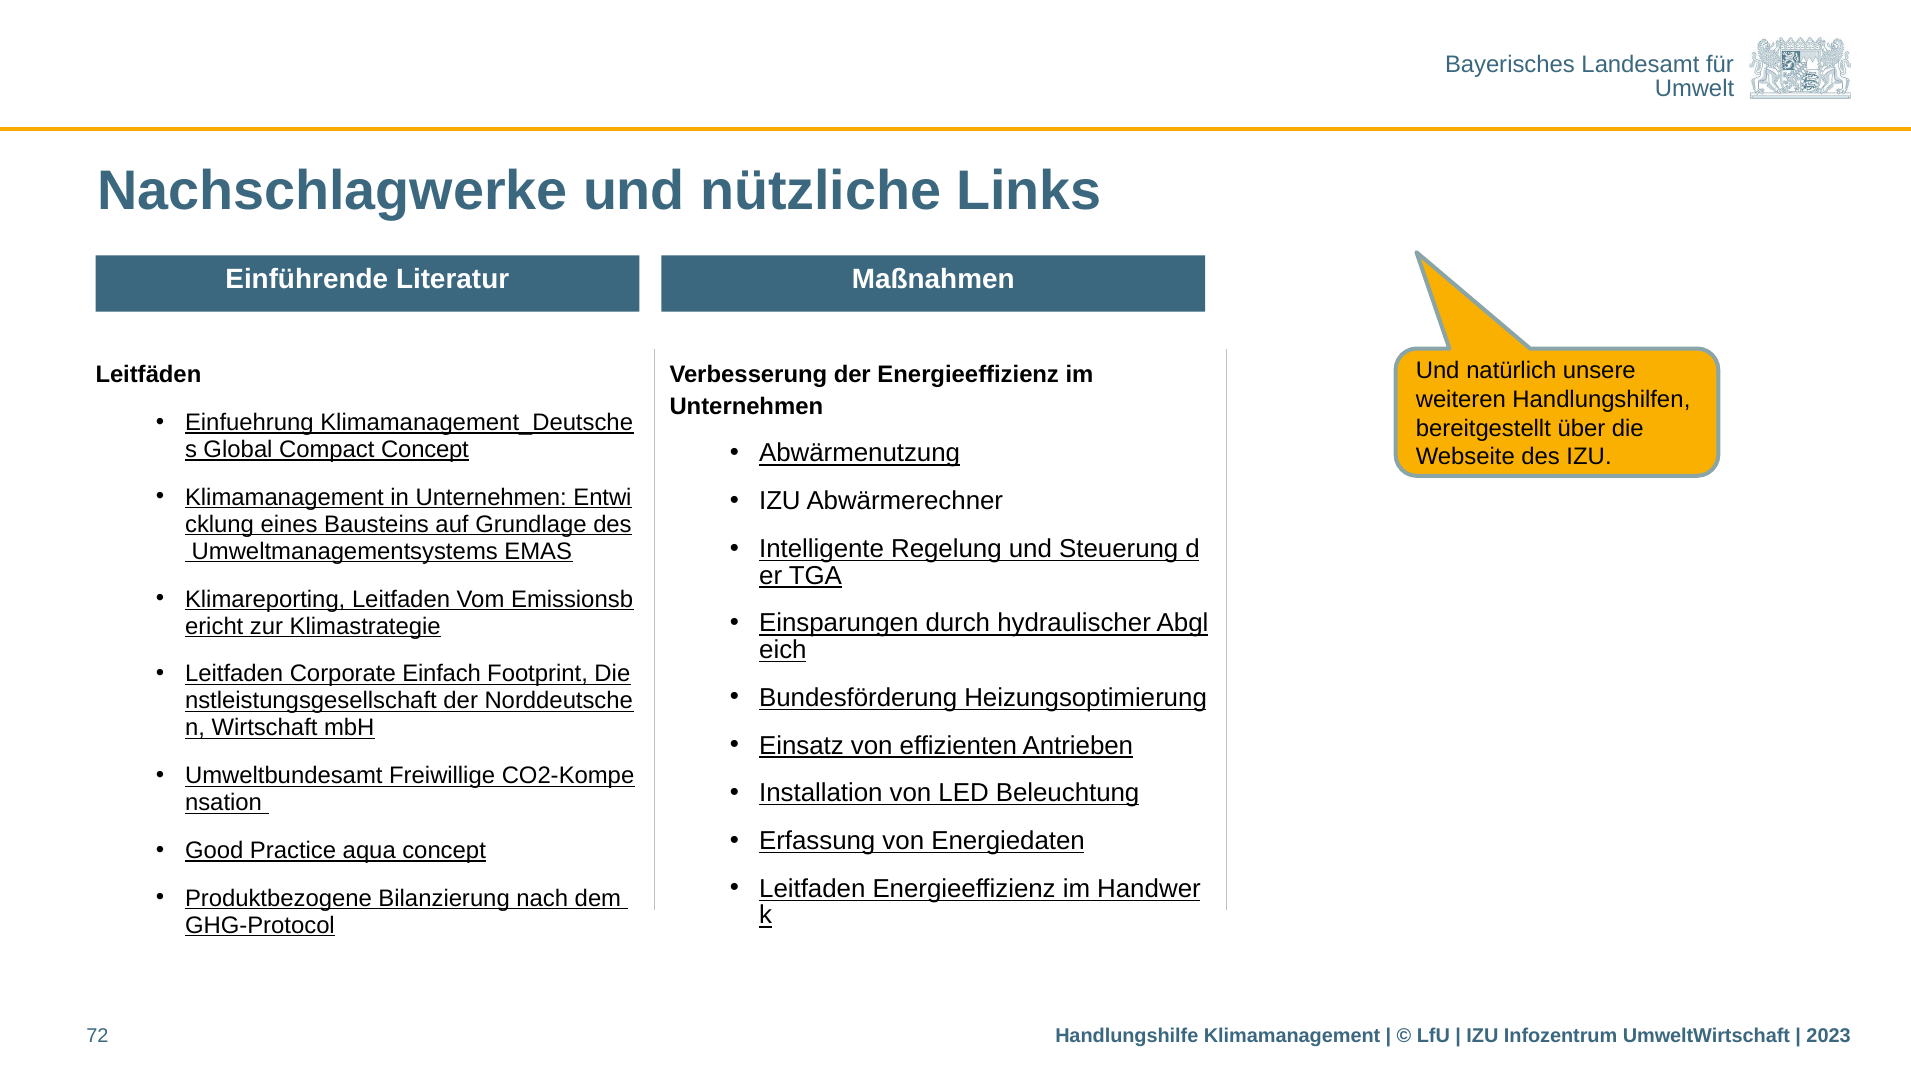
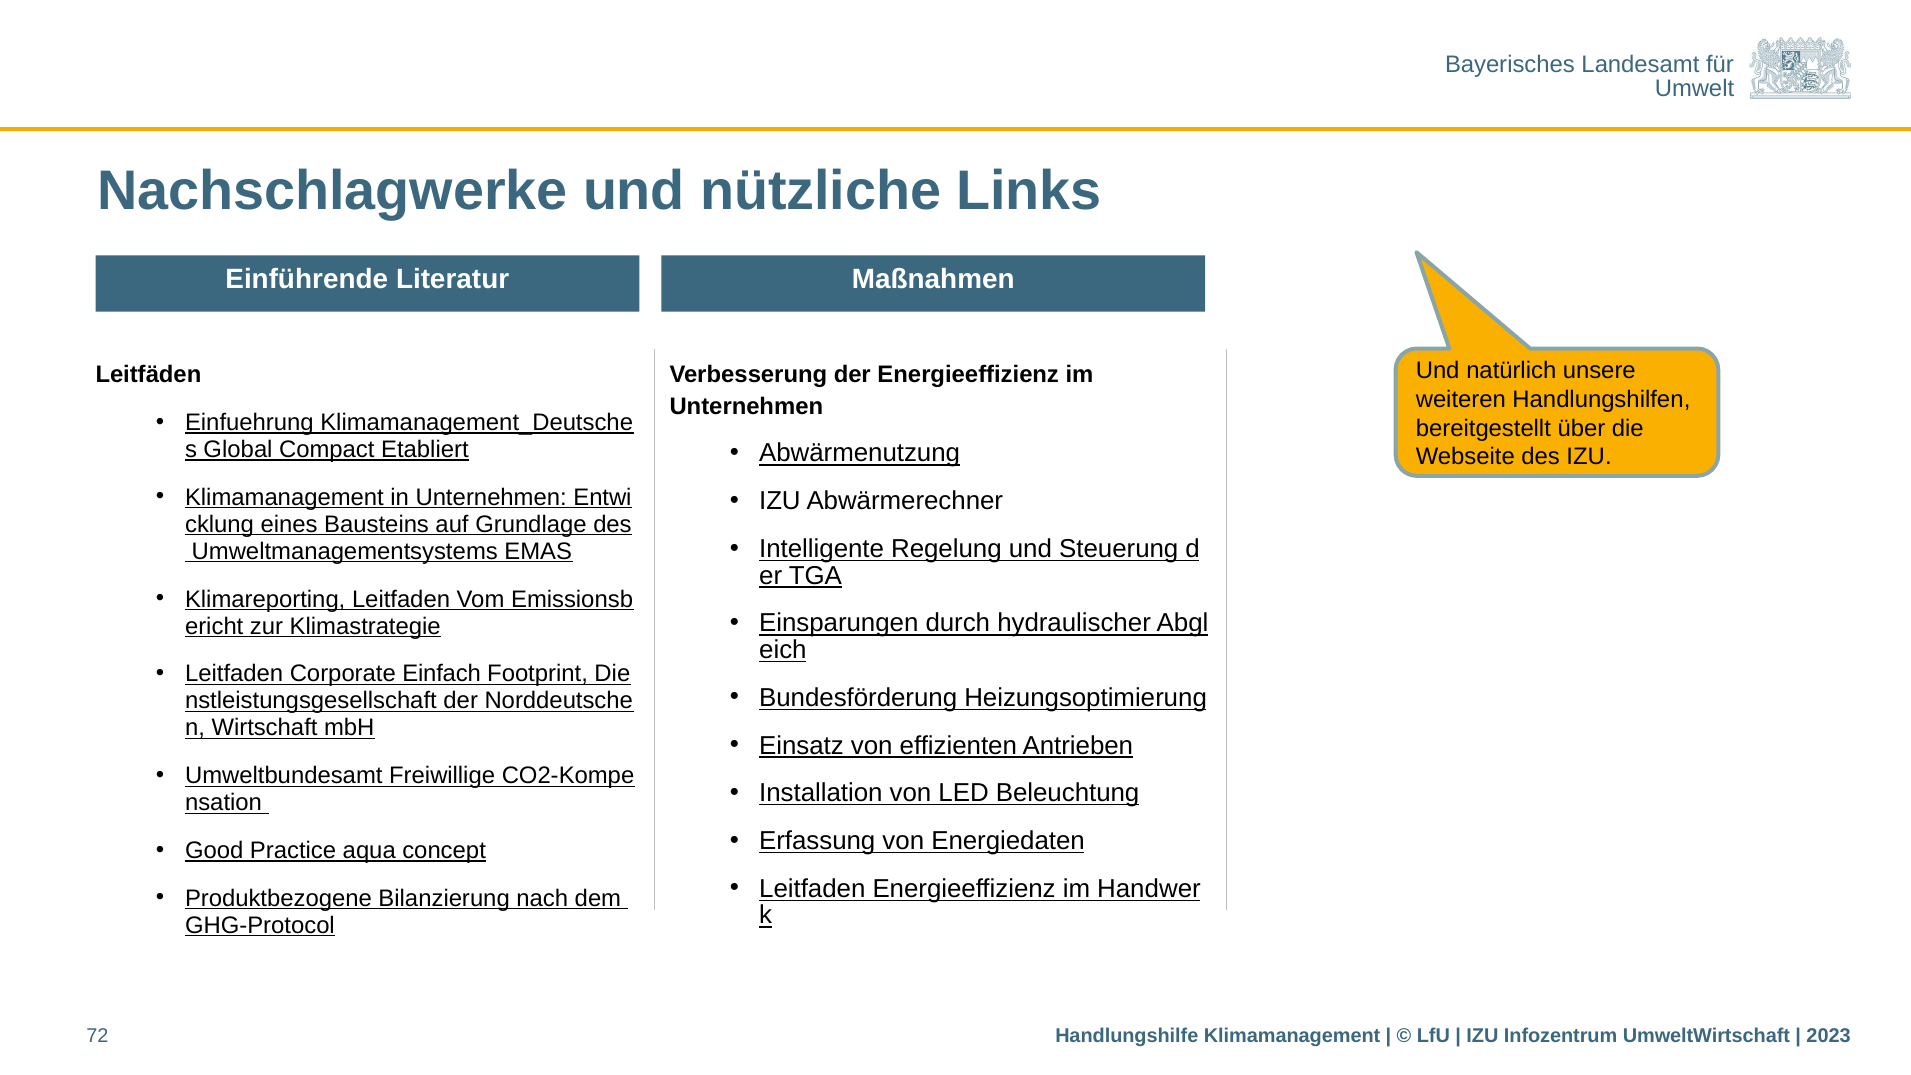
Compact Concept: Concept -> Etabliert (425, 450)
